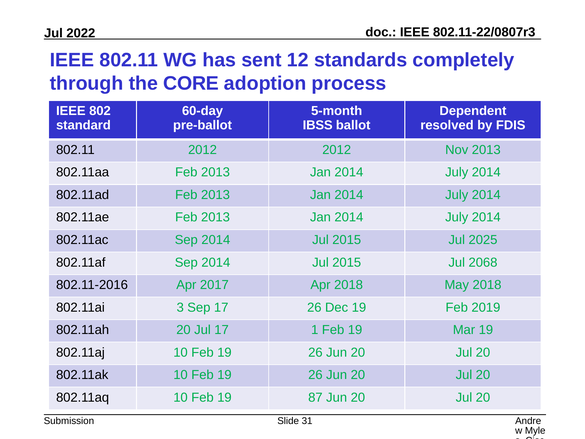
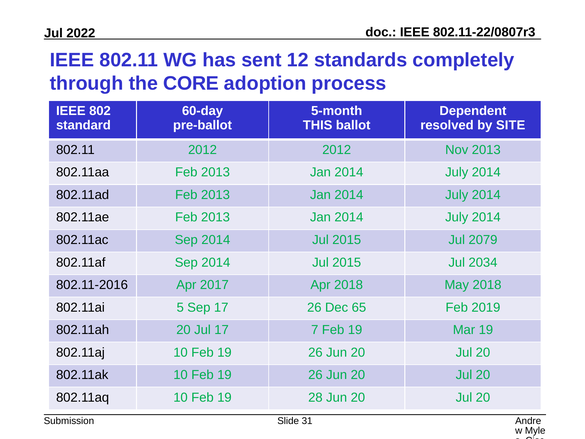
IBSS: IBSS -> THIS (318, 125)
FDIS: FDIS -> SITE (511, 125)
2025: 2025 -> 2079 (483, 240)
2068: 2068 -> 2034 (483, 262)
3: 3 -> 5 (180, 307)
Dec 19: 19 -> 65 (359, 307)
1: 1 -> 7 (315, 330)
87: 87 -> 28 (315, 397)
